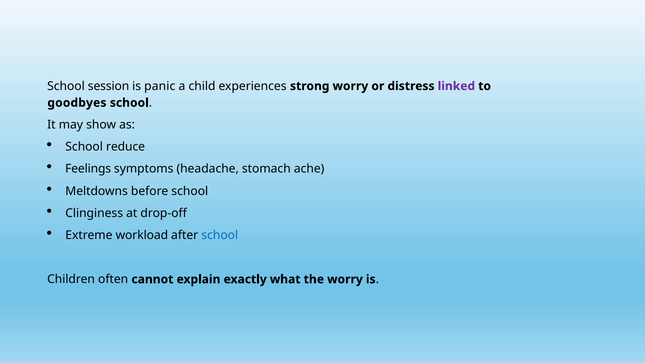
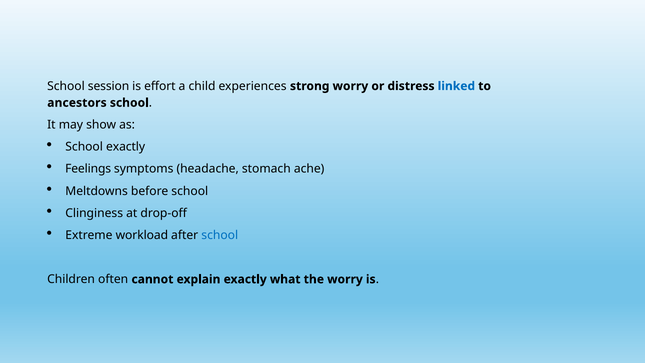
panic: panic -> effort (160, 86)
linked colour: purple -> blue (456, 86)
goodbyes: goodbyes -> ancestors (77, 103)
School reduce: reduce -> exactly (126, 147)
